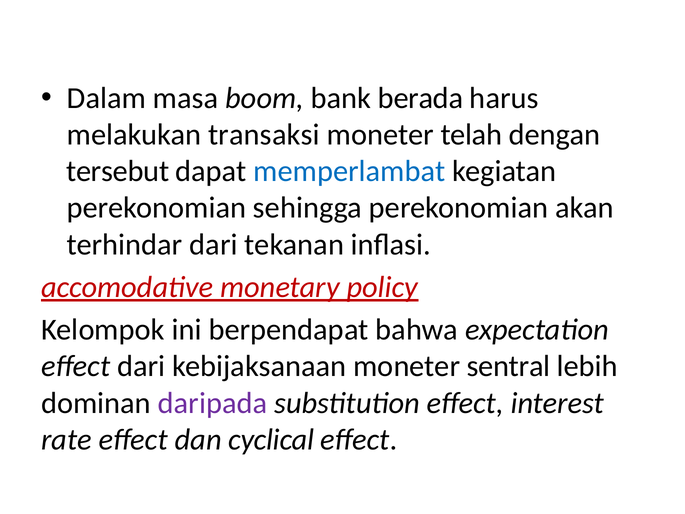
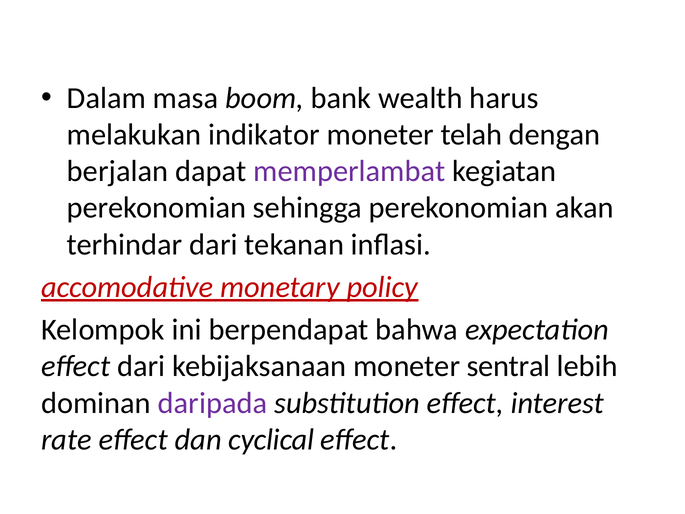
berada: berada -> wealth (420, 98)
transaksi: transaksi -> indikator (264, 135)
tersebut: tersebut -> berjalan (118, 171)
memperlambat colour: blue -> purple (349, 171)
